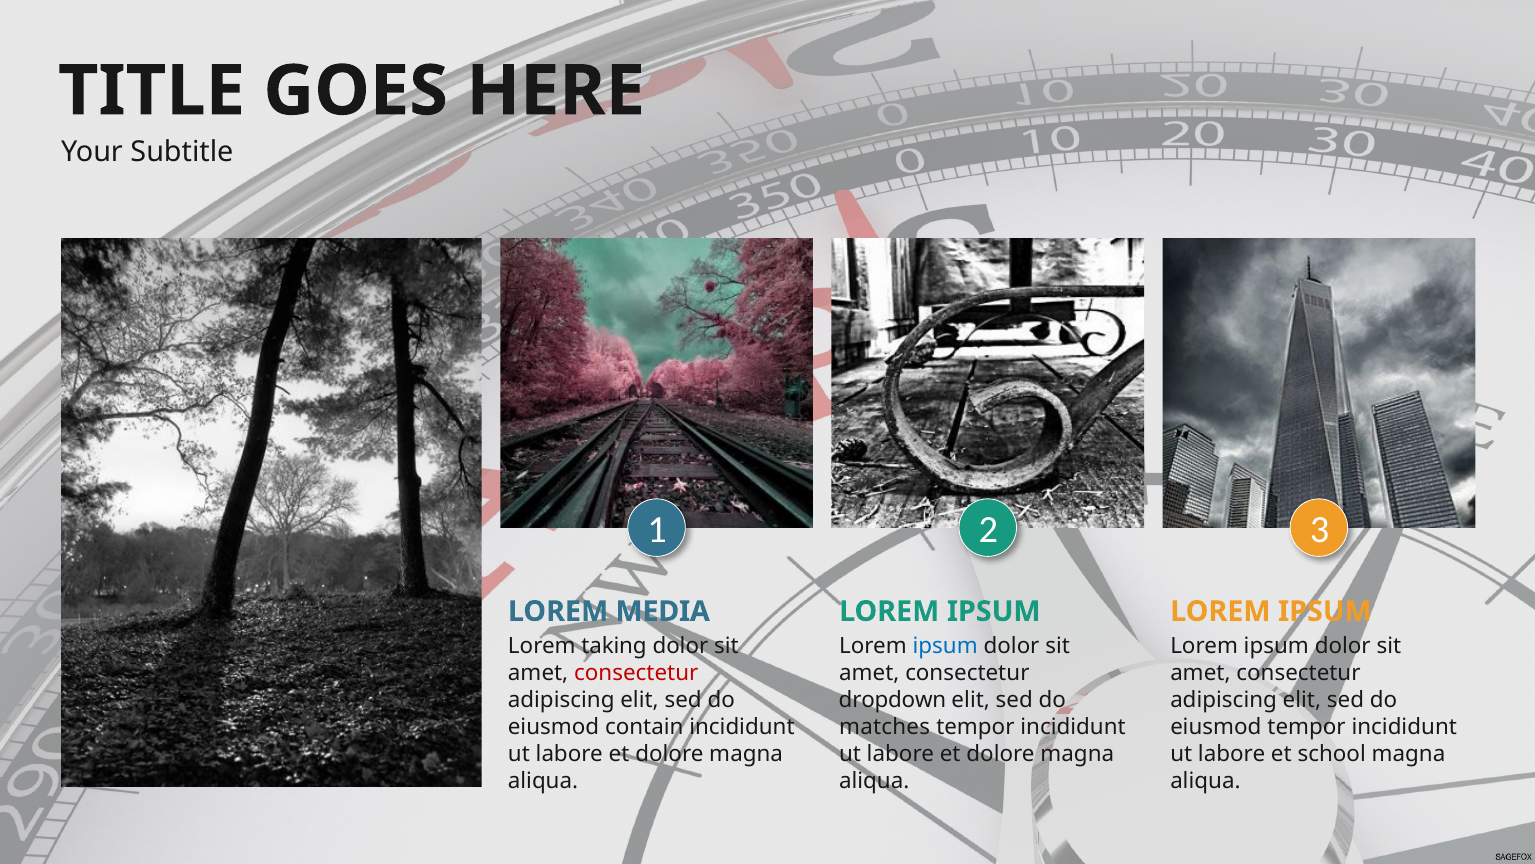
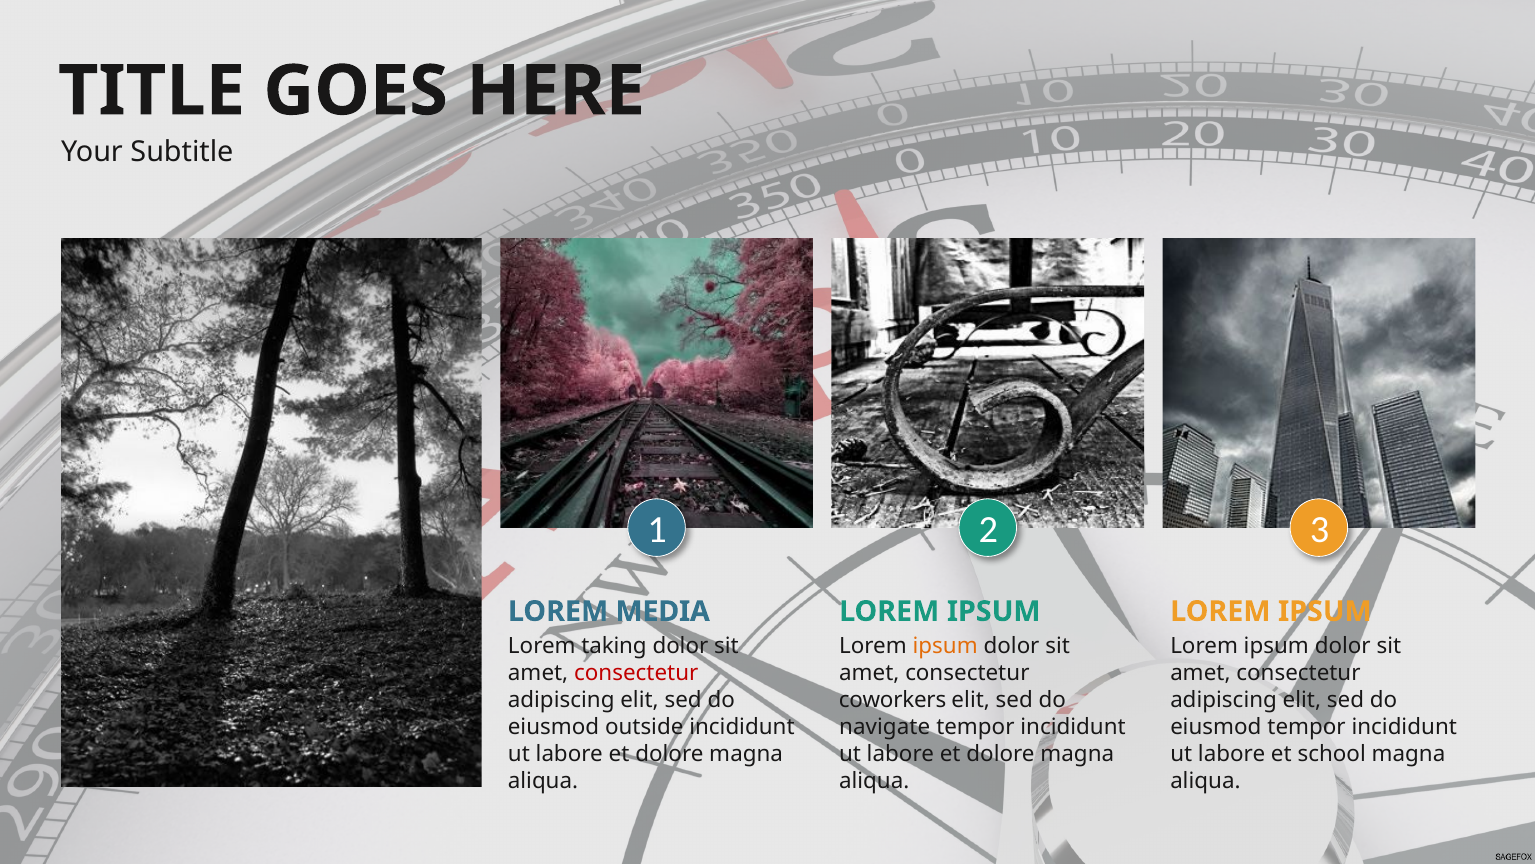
ipsum colour: blue -> orange (945, 646)
dropdown: dropdown -> coworkers (893, 700)
contain: contain -> outside (644, 726)
matches: matches -> navigate (885, 726)
